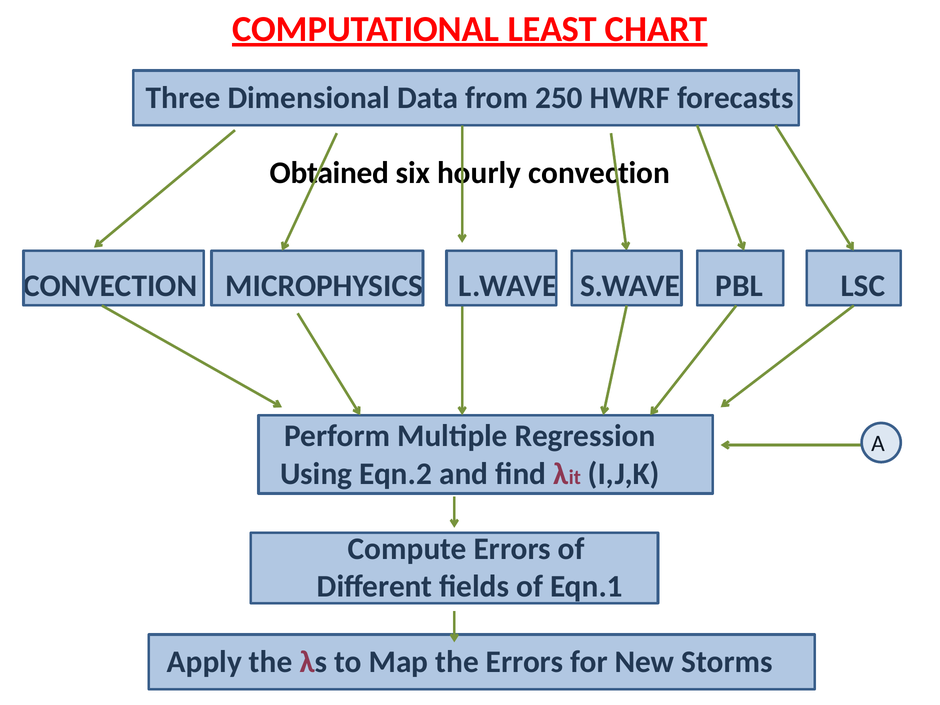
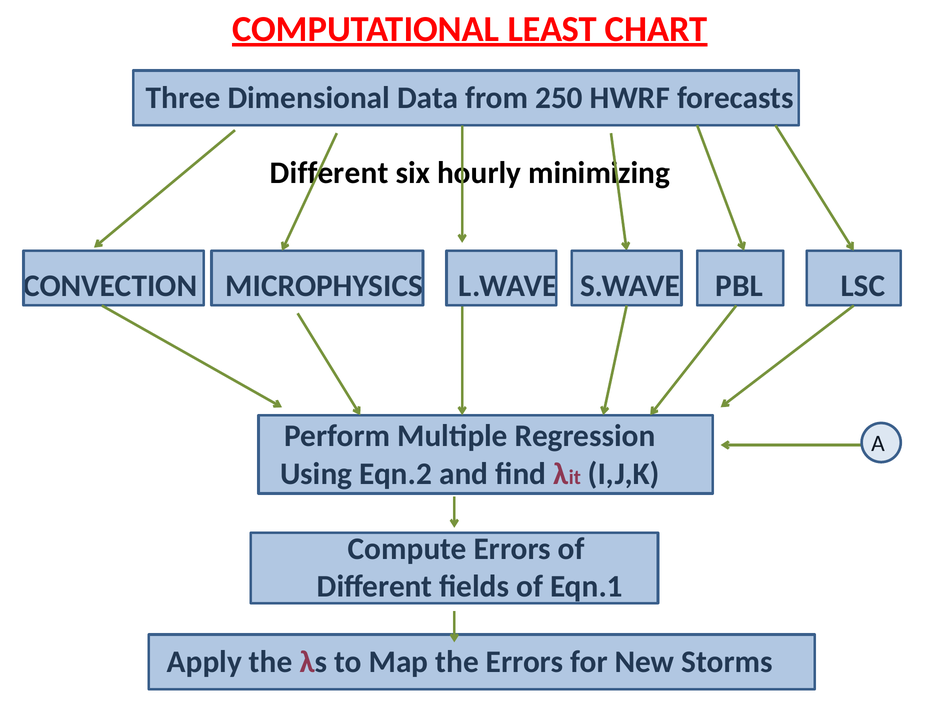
Obtained: Obtained -> Different (329, 173)
hourly convection: convection -> minimizing (599, 173)
